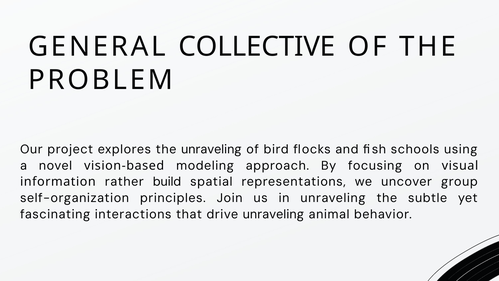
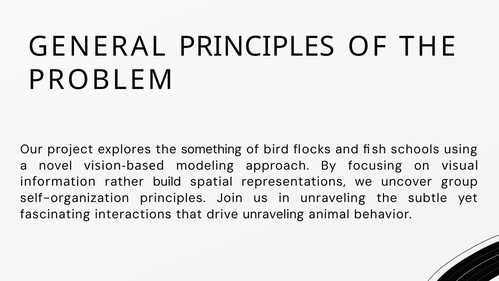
GENERAL COLLECTIVE: COLLECTIVE -> PRINCIPLES (257, 47)
the unraveling: unraveling -> something (211, 149)
